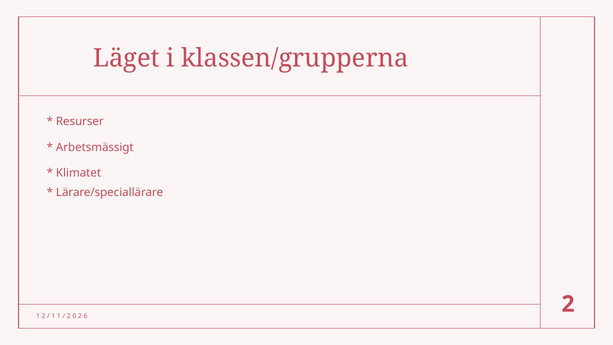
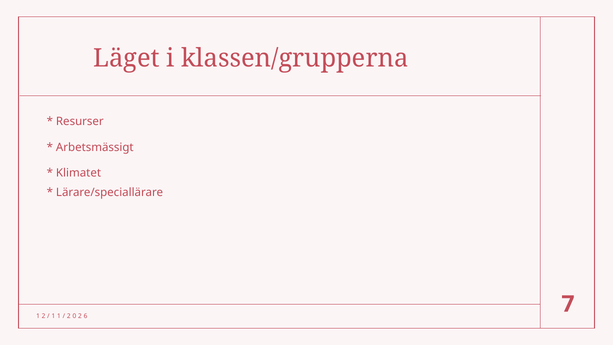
2: 2 -> 7 (568, 304)
